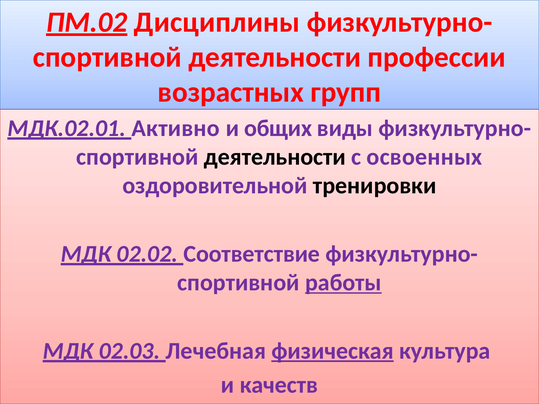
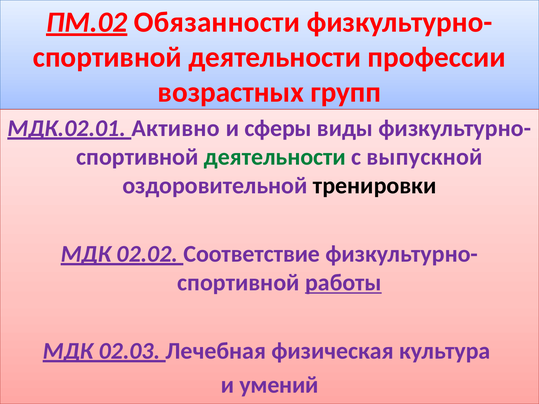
Дисциплины: Дисциплины -> Обязанности (217, 22)
общих: общих -> сферы (278, 128)
деятельности colour: black -> green (275, 157)
освоенных: освоенных -> выпускной (424, 157)
физическая underline: present -> none (333, 351)
качеств: качеств -> умений (279, 385)
